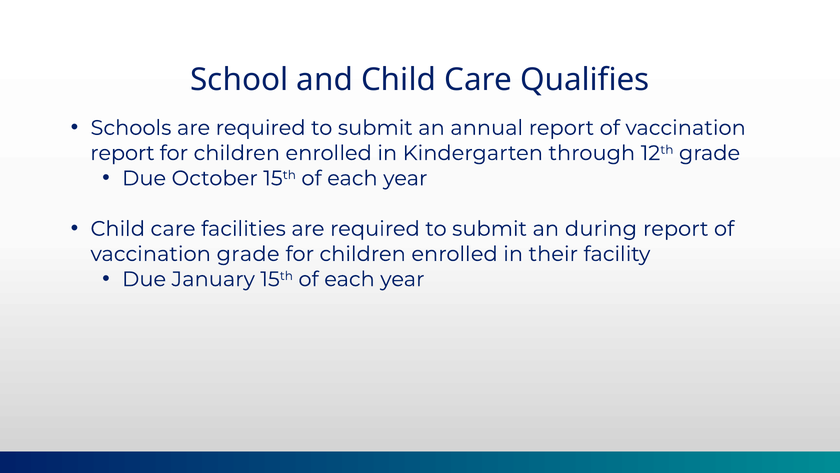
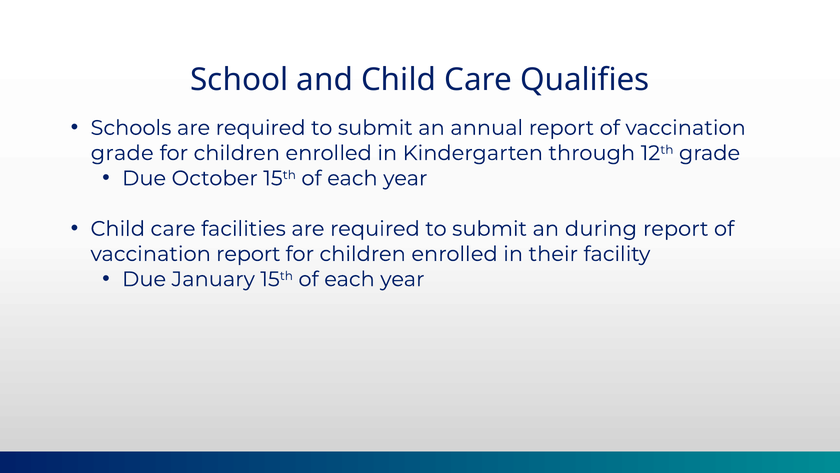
report: report -> grade (122, 153)
vaccination grade: grade -> report (248, 254)
